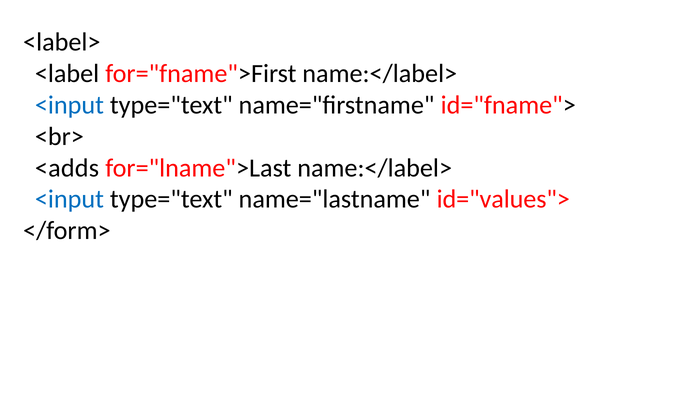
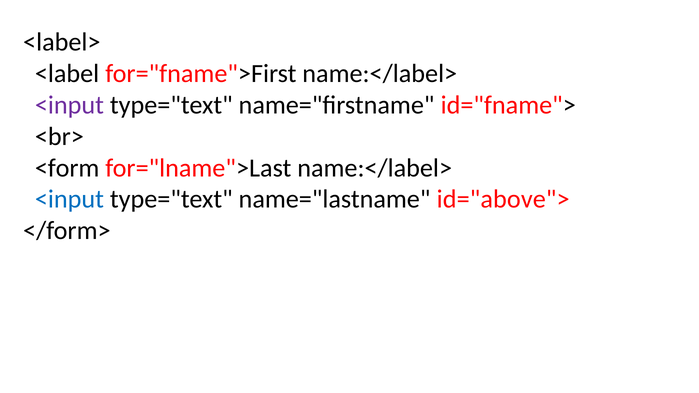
<input colour: blue -> purple (69, 105)
<adds: <adds -> <form (67, 168)
id="values">: id="values"> -> id="above"> (503, 199)
